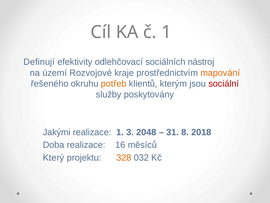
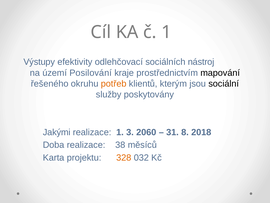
Definují: Definují -> Výstupy (39, 62)
Rozvojové: Rozvojové -> Posilování (91, 73)
mapování colour: orange -> black (220, 73)
sociální colour: red -> black (224, 83)
2048: 2048 -> 2060 (146, 132)
16: 16 -> 38 (120, 145)
Který: Který -> Karta (54, 157)
